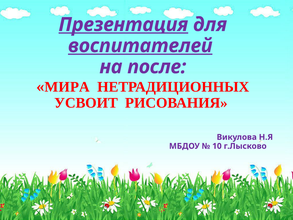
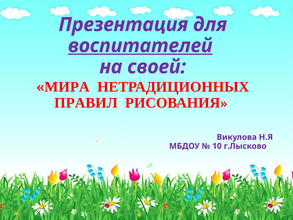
Презентация underline: present -> none (123, 25)
после: после -> своей (157, 67)
УСВОИТ: УСВОИТ -> ПРАВИЛ (86, 103)
